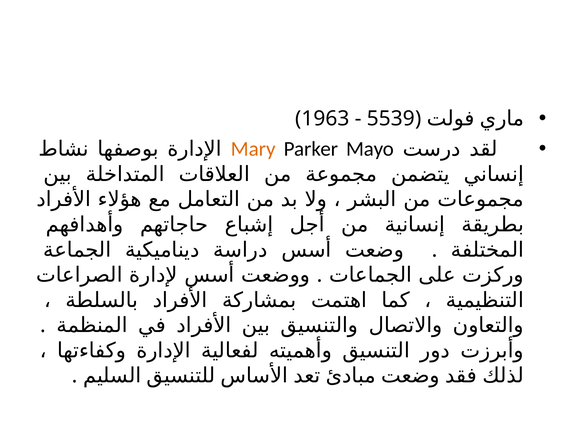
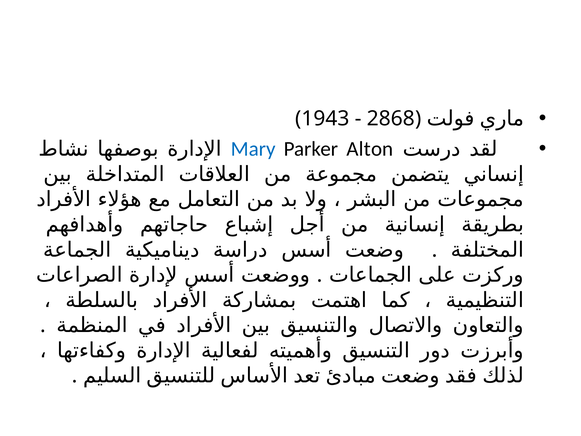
1963: 1963 -> 1943 (325, 119)
5539: 5539 -> 2868 (391, 119)
Mary colour: orange -> blue (253, 149)
Mayo: Mayo -> Alton (370, 149)
